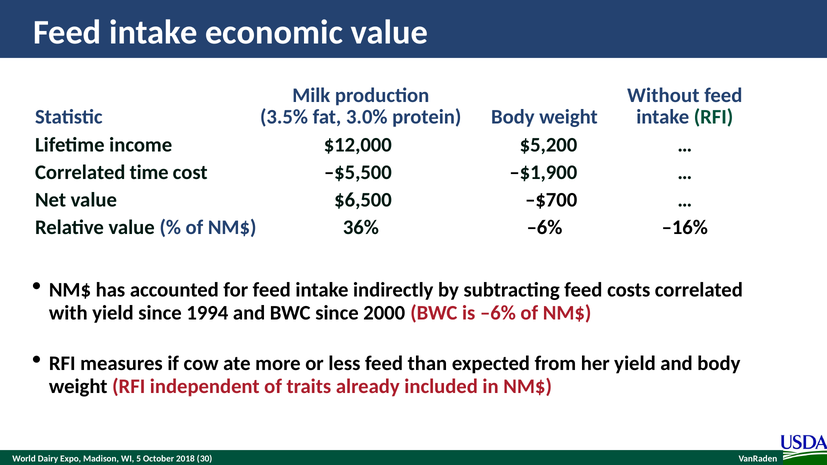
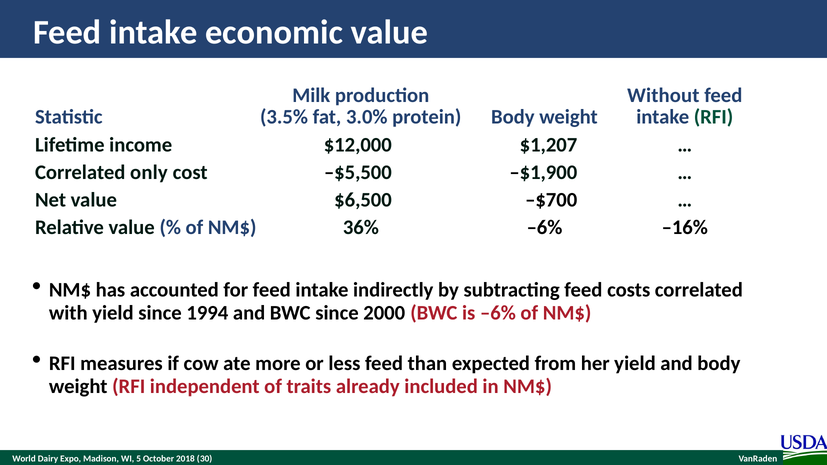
$5,200: $5,200 -> $1,207 (548, 145)
time: time -> only (149, 172)
